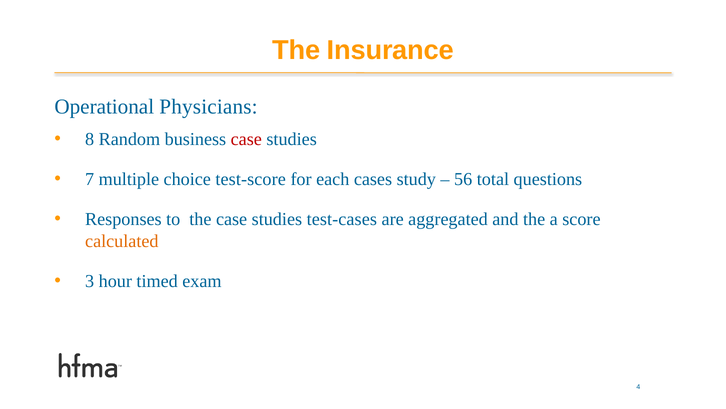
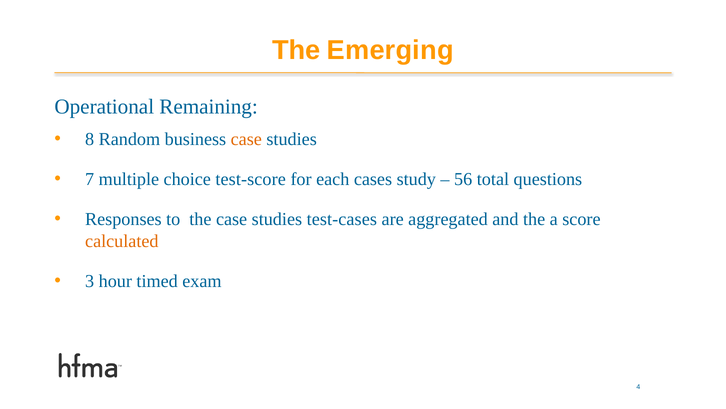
Insurance: Insurance -> Emerging (390, 50)
Physicians: Physicians -> Remaining (209, 107)
case colour: red -> orange (246, 139)
